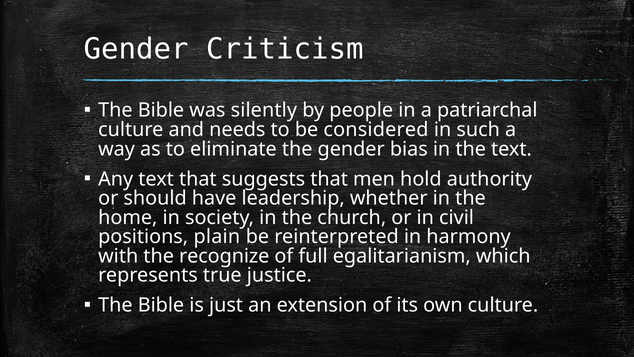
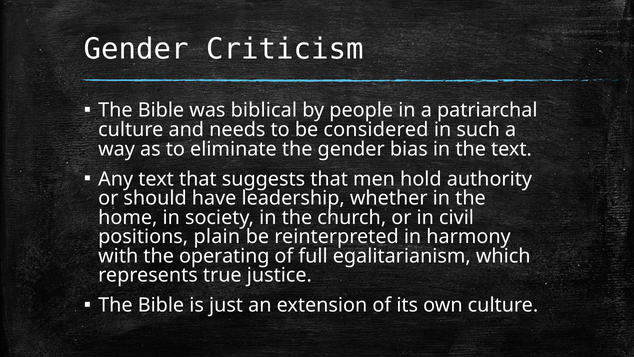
silently: silently -> biblical (264, 110)
recognize: recognize -> operating (224, 256)
